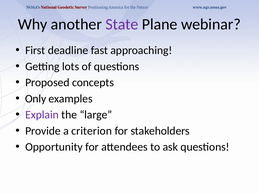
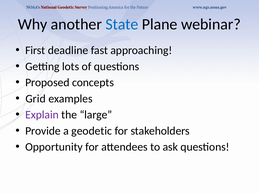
State colour: purple -> blue (122, 24)
Only: Only -> Grid (36, 99)
criterion: criterion -> geodetic (92, 131)
